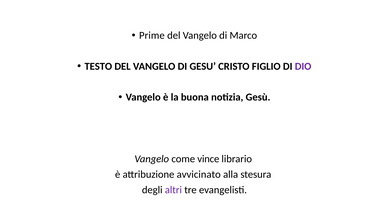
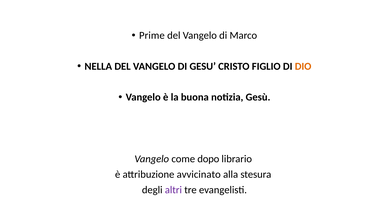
TESTO: TESTO -> NELLA (98, 66)
DIO colour: purple -> orange (303, 66)
vince: vince -> dopo (208, 159)
